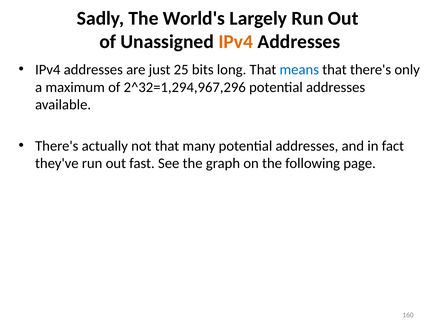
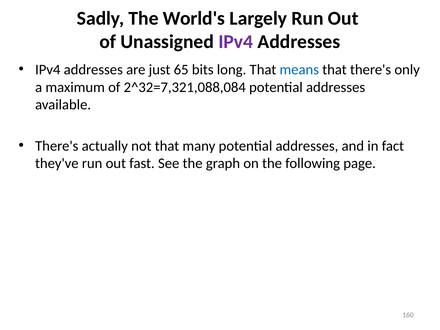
IPv4 colour: orange -> purple (236, 42)
25: 25 -> 65 (181, 70)
2^32=1,294,967,296: 2^32=1,294,967,296 -> 2^32=7,321,088,084 (185, 87)
